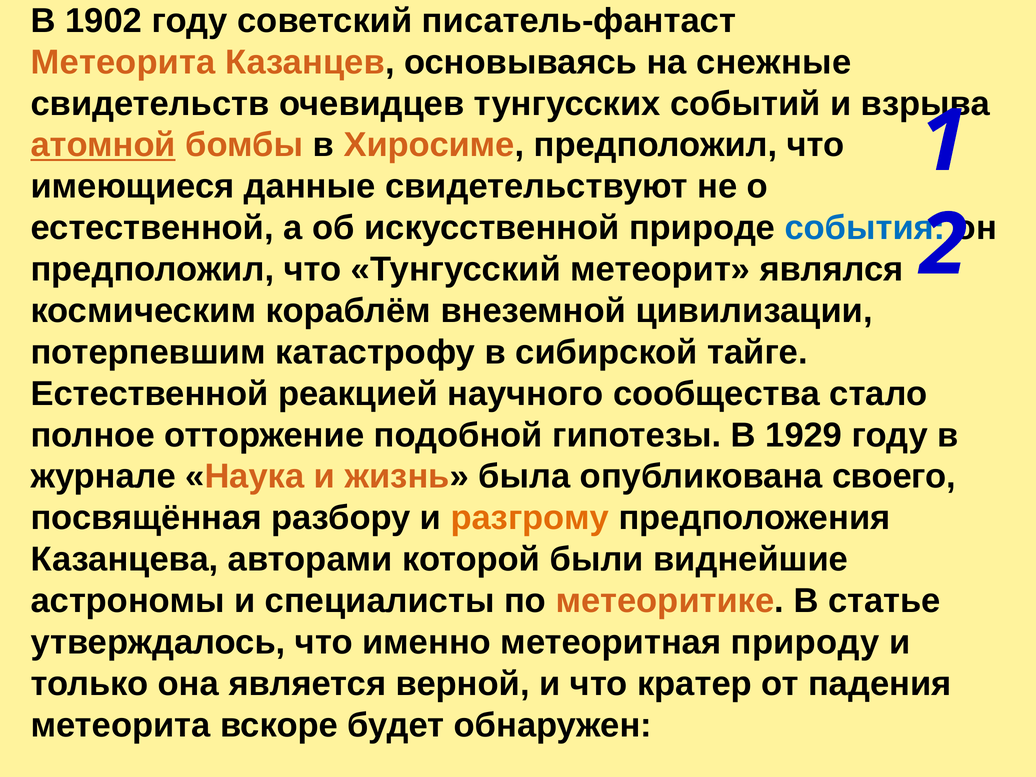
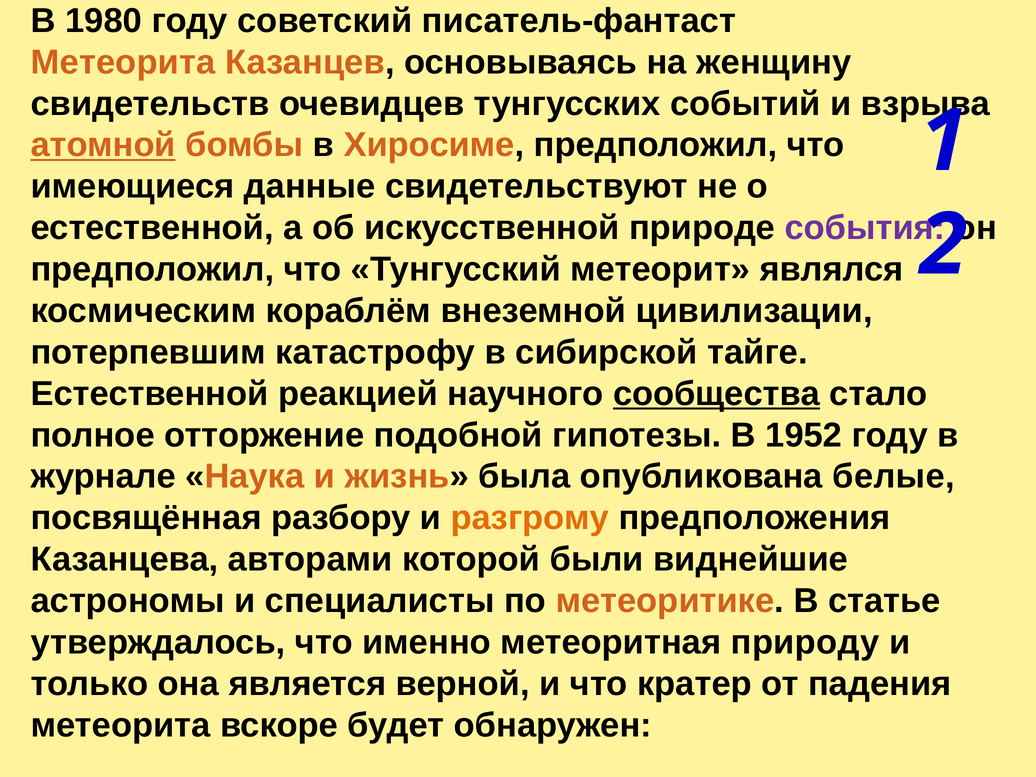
1902: 1902 -> 1980 (104, 21)
снежные: снежные -> женщину (774, 62)
события colour: blue -> purple (865, 228)
сообщества underline: none -> present (716, 394)
1929: 1929 -> 1952 (804, 435)
своего: своего -> белые (894, 477)
